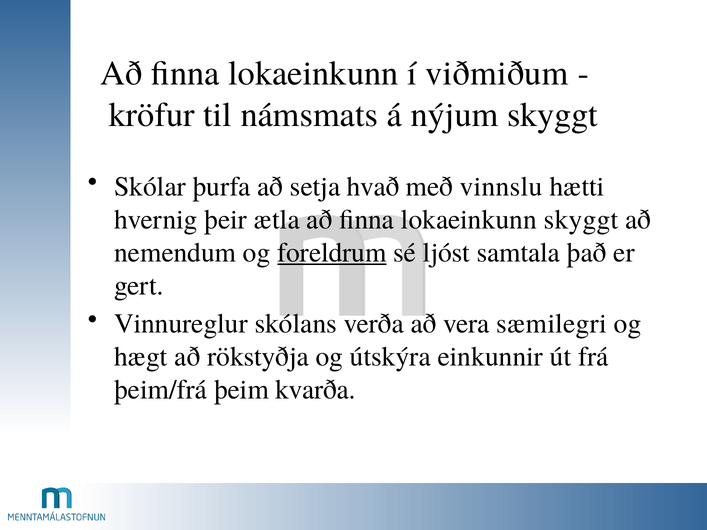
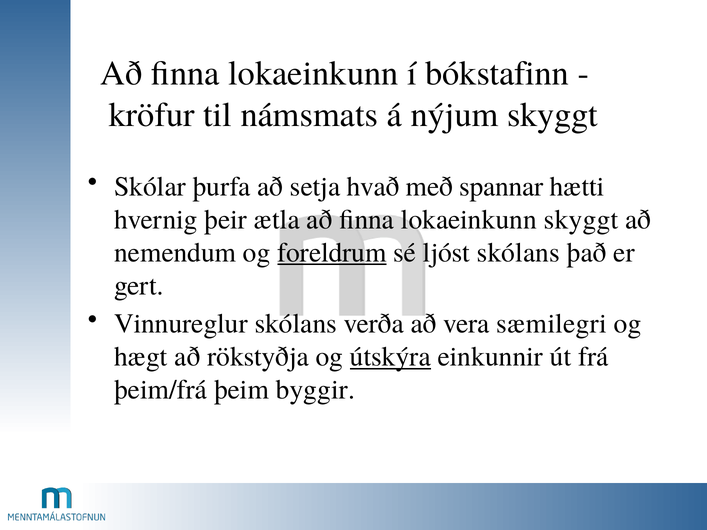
viðmiðum: viðmiðum -> bókstafinn (497, 74)
vinnslu: vinnslu -> spannar (501, 187)
ljóst samtala: samtala -> skólans (518, 253)
útskýra underline: none -> present (390, 357)
kvarða: kvarða -> byggir (315, 390)
